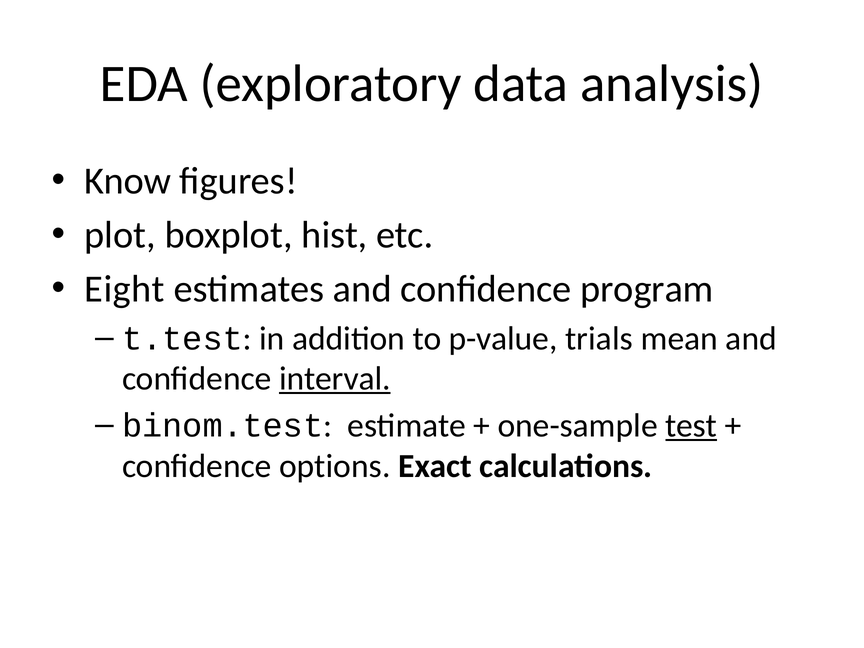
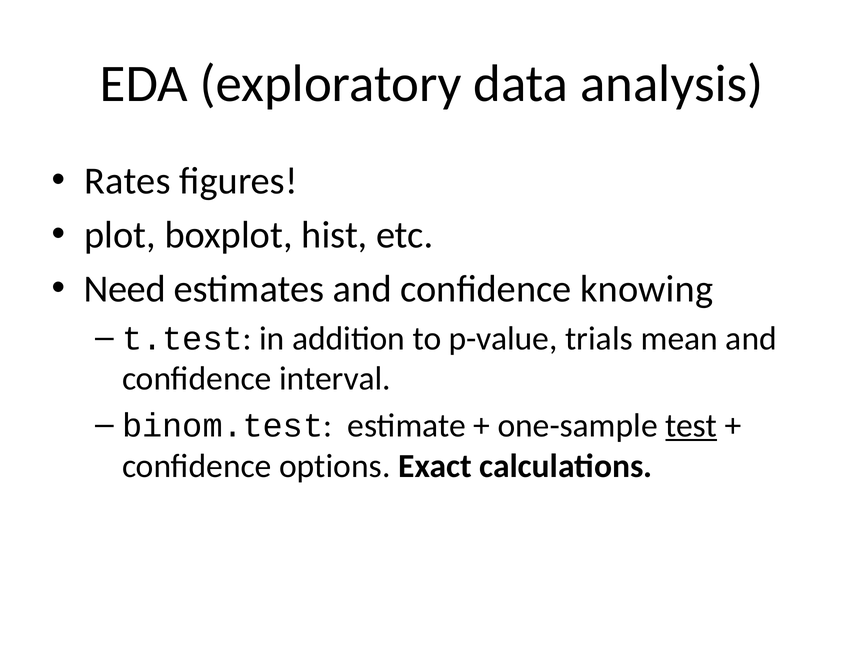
Know: Know -> Rates (127, 181)
Eight: Eight -> Need (125, 289)
program: program -> knowing (647, 289)
interval underline: present -> none (335, 379)
